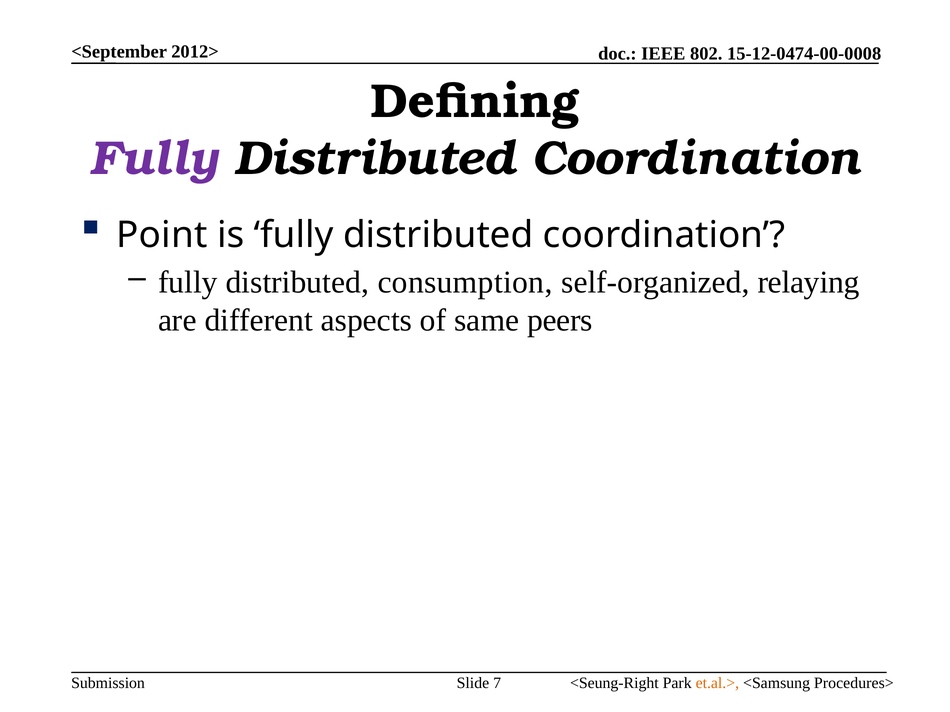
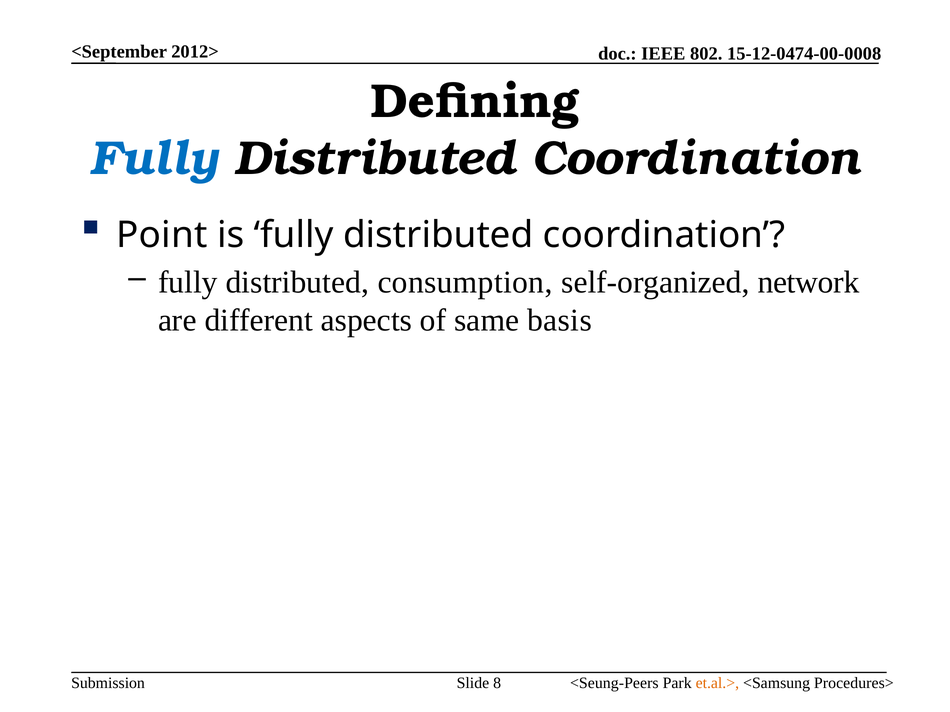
Fully colour: purple -> blue (154, 158)
relaying: relaying -> network (809, 283)
peers: peers -> basis (560, 321)
7: 7 -> 8 (497, 683)
<Seung-Right: <Seung-Right -> <Seung-Peers (614, 683)
